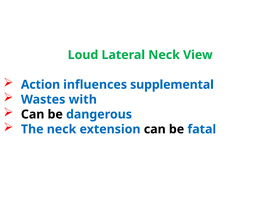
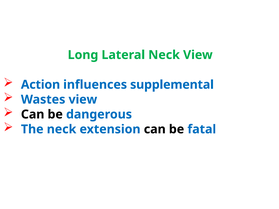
Loud: Loud -> Long (83, 55)
Wastes with: with -> view (83, 100)
